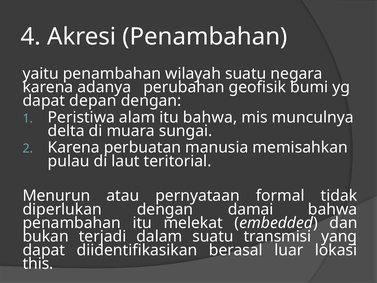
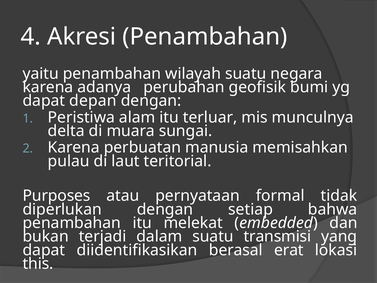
itu bahwa: bahwa -> terluar (210, 117)
Menurun: Menurun -> Purposes (57, 196)
damai: damai -> setiap (251, 209)
luar: luar -> erat (289, 250)
